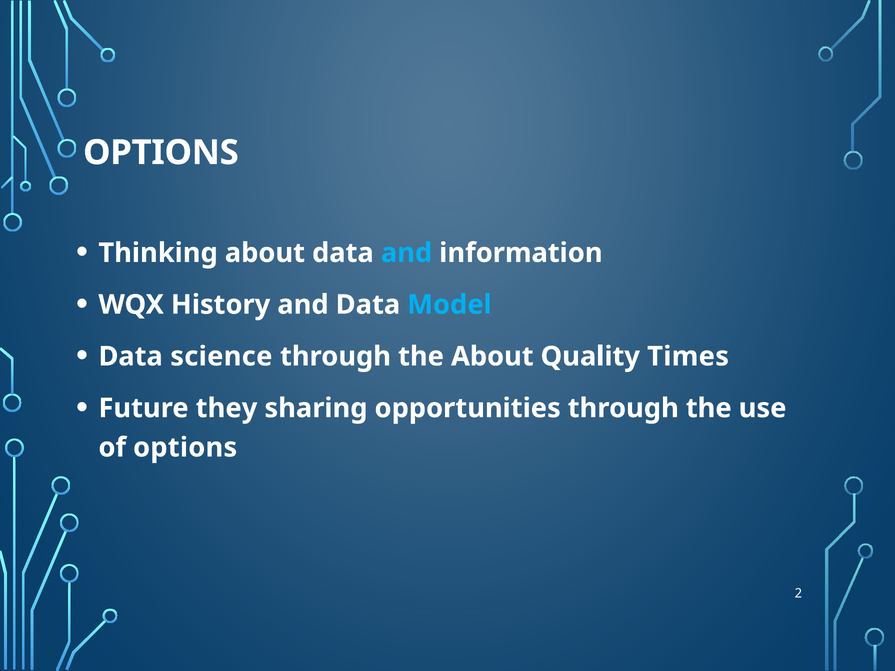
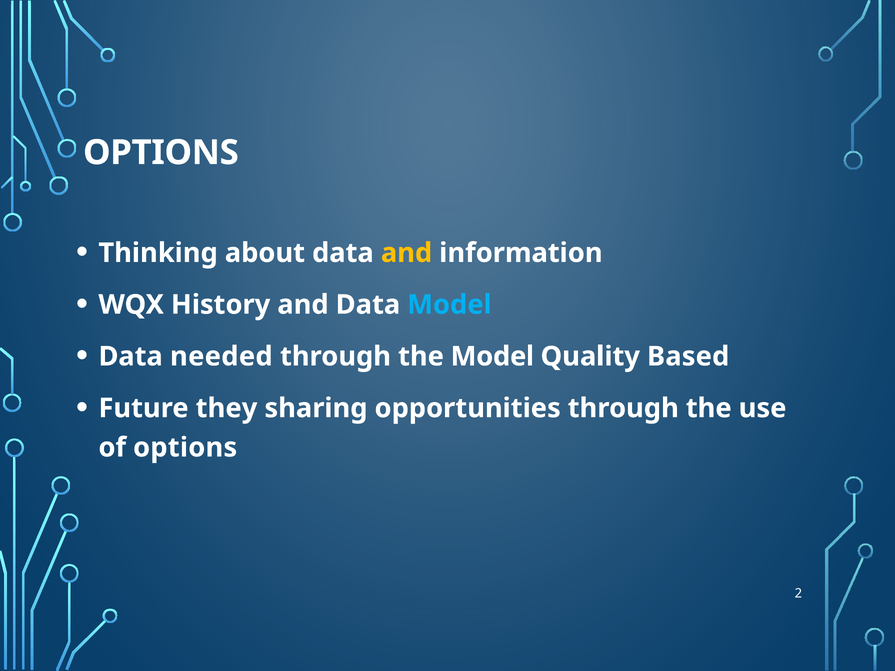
and colour: light blue -> yellow (407, 253)
science: science -> needed (221, 357)
the About: About -> Model (492, 357)
Times: Times -> Based (688, 357)
